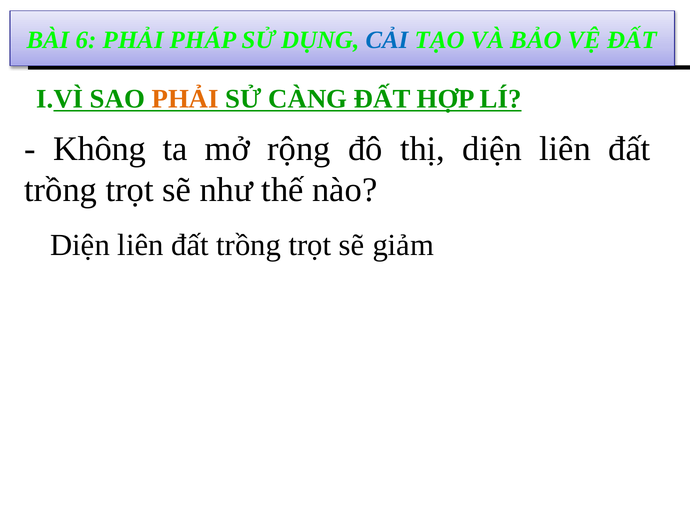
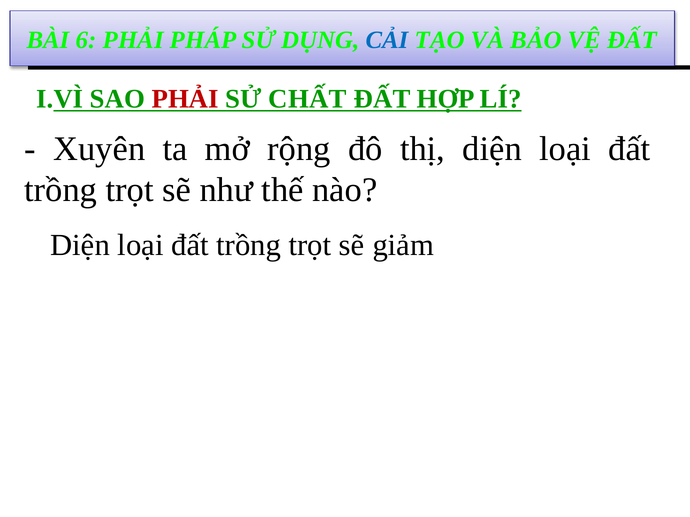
PHẢI colour: orange -> red (185, 99)
CÀNG: CÀNG -> CHẤT (308, 99)
Không: Không -> Xuyên (99, 149)
thị diện liên: liên -> loại (565, 149)
liên: liên -> loại (141, 245)
